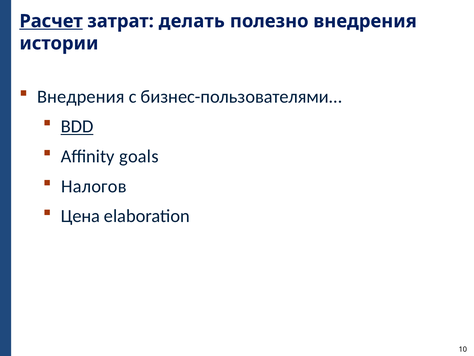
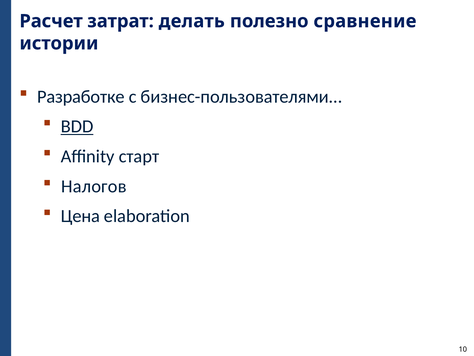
Расчет underline: present -> none (51, 21)
полезно внедрения: внедрения -> сравнение (365, 21)
Внедрения: Внедрения -> Разработке (81, 96)
goals: goals -> старт (139, 156)
